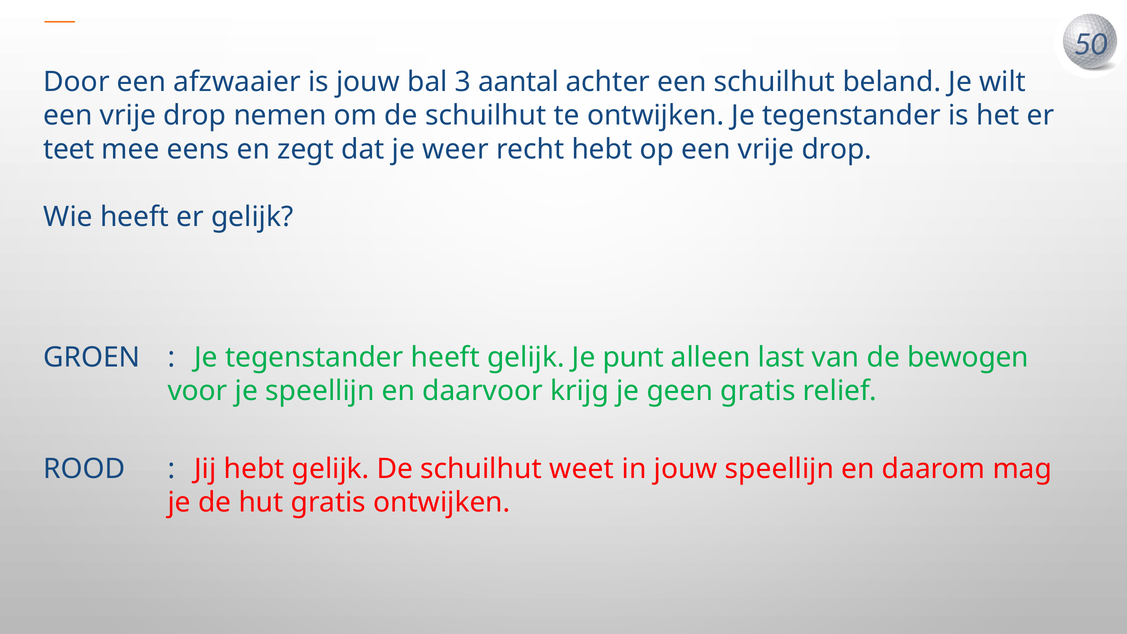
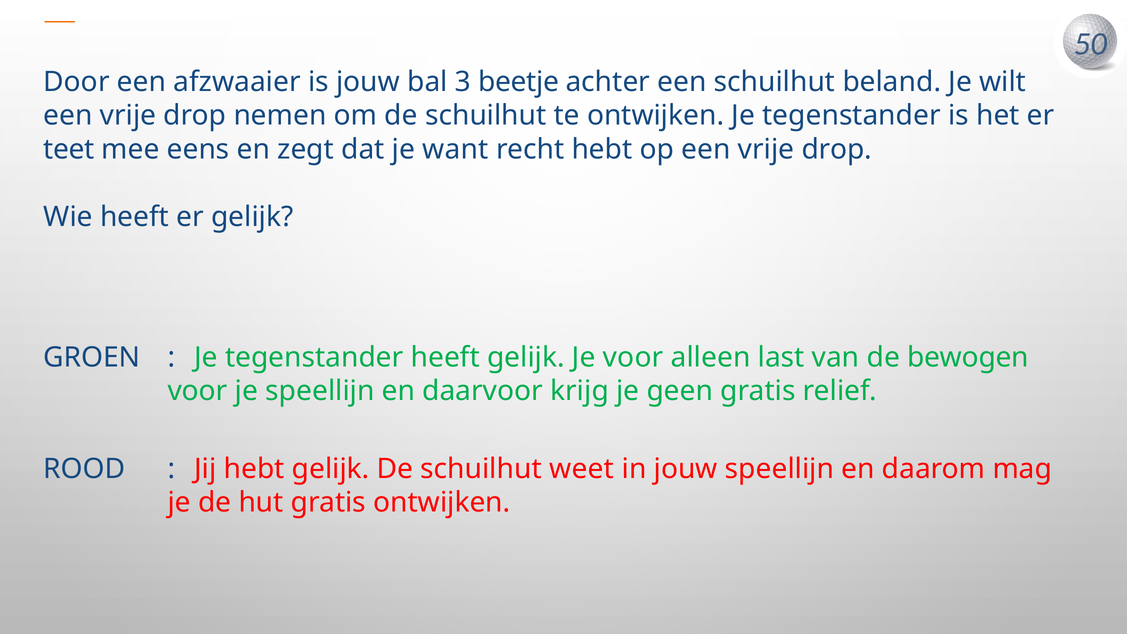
aantal: aantal -> beetje (519, 82)
weer: weer -> want (455, 149)
Je punt: punt -> voor (633, 357)
